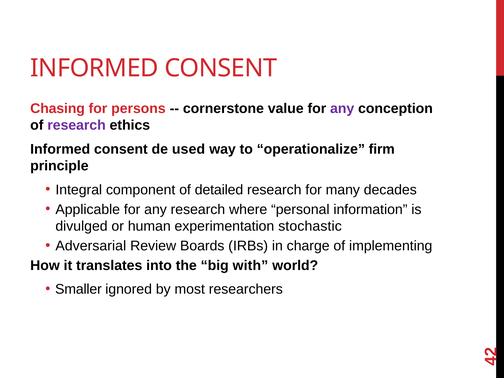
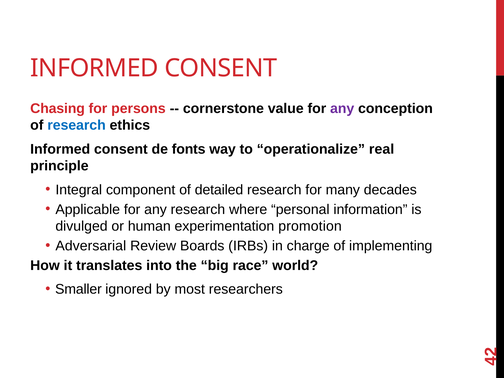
research colour: purple -> blue (77, 125)
used: used -> fonts (189, 149)
firm: firm -> real (382, 149)
stochastic: stochastic -> promotion (310, 226)
with: with -> race (251, 266)
